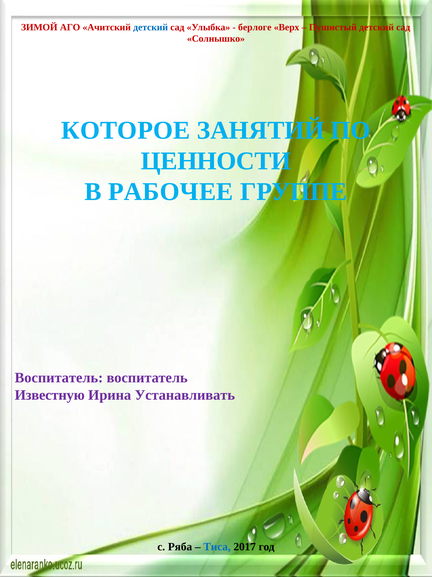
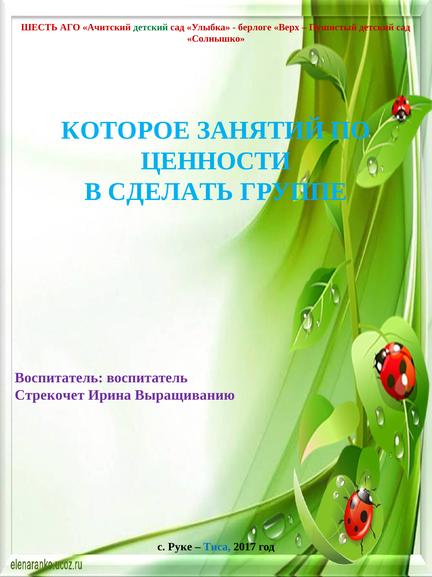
ЗИМОЙ: ЗИМОЙ -> ШЕСТЬ (39, 27)
детский colour: blue -> green (151, 27)
РАБОЧЕЕ: РАБОЧЕЕ -> СДЕЛАТЬ (171, 191)
Известную: Известную -> Стрекочет (50, 394)
Устанавливать: Устанавливать -> Выращиванию (185, 394)
Ряба: Ряба -> Руке (180, 546)
